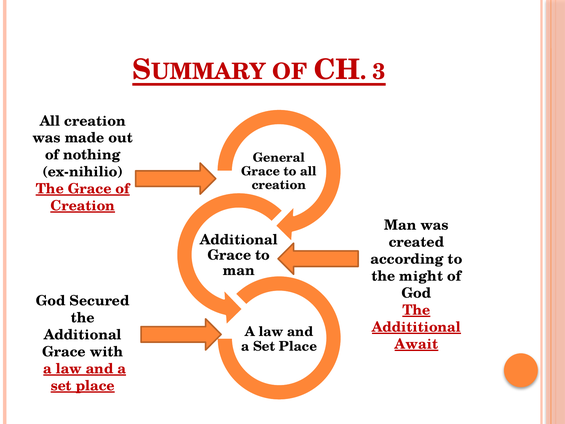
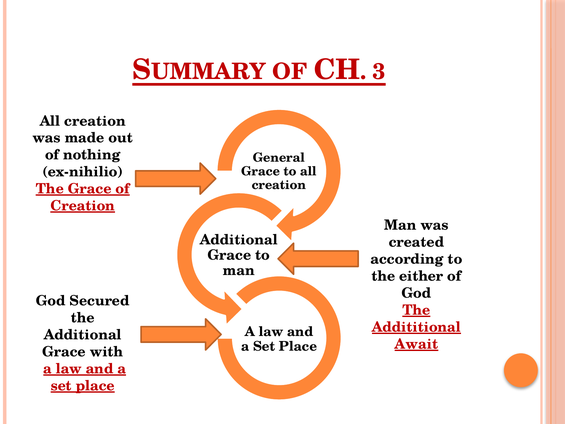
might: might -> either (421, 276)
